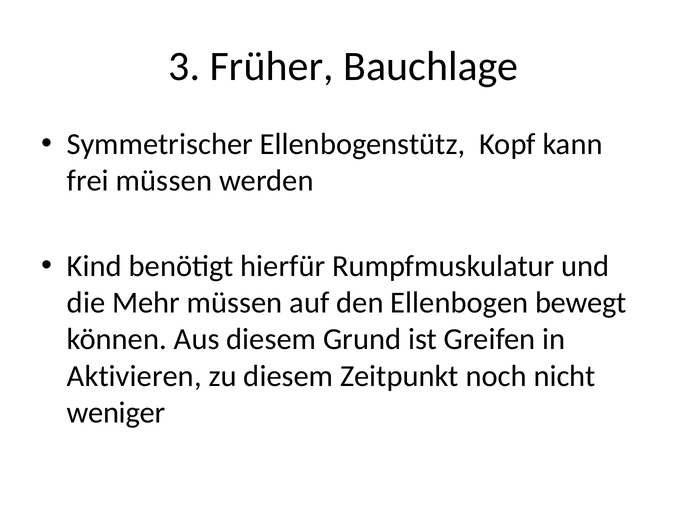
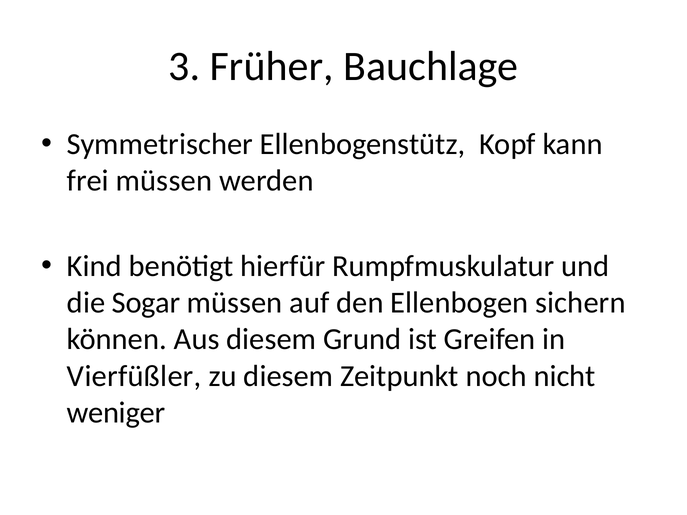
Mehr: Mehr -> Sogar (146, 303)
bewegt: bewegt -> sichern (580, 303)
Aktivieren: Aktivieren -> Vierfüßler (134, 376)
